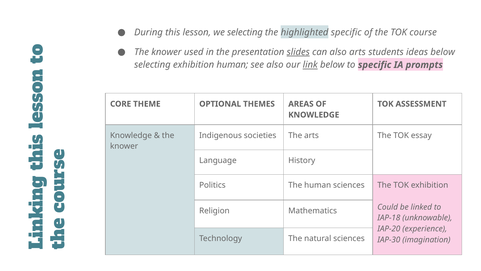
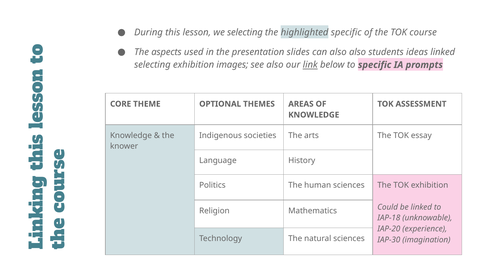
knower: knower -> aspects (166, 52)
slides underline: present -> none (298, 52)
also arts: arts -> also (358, 52)
ideas below: below -> linked (443, 52)
exhibition human: human -> images (232, 65)
